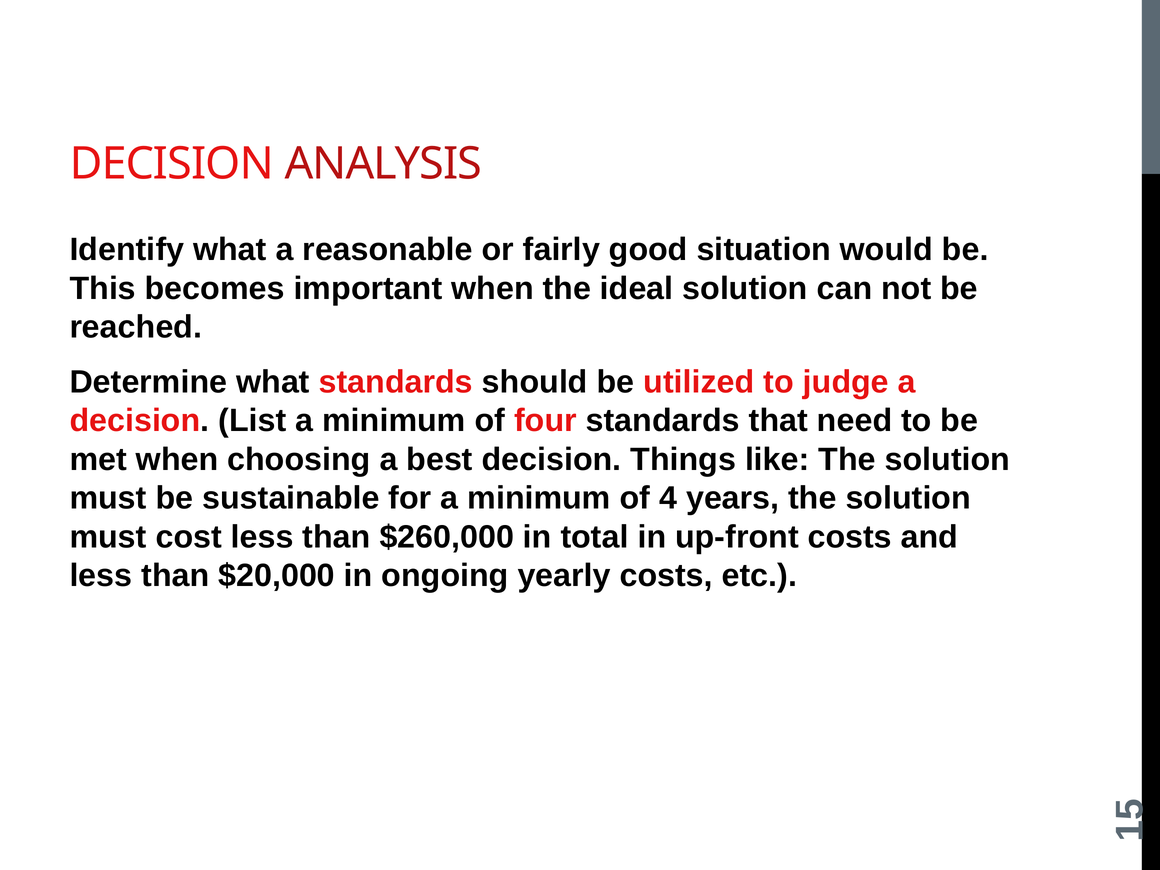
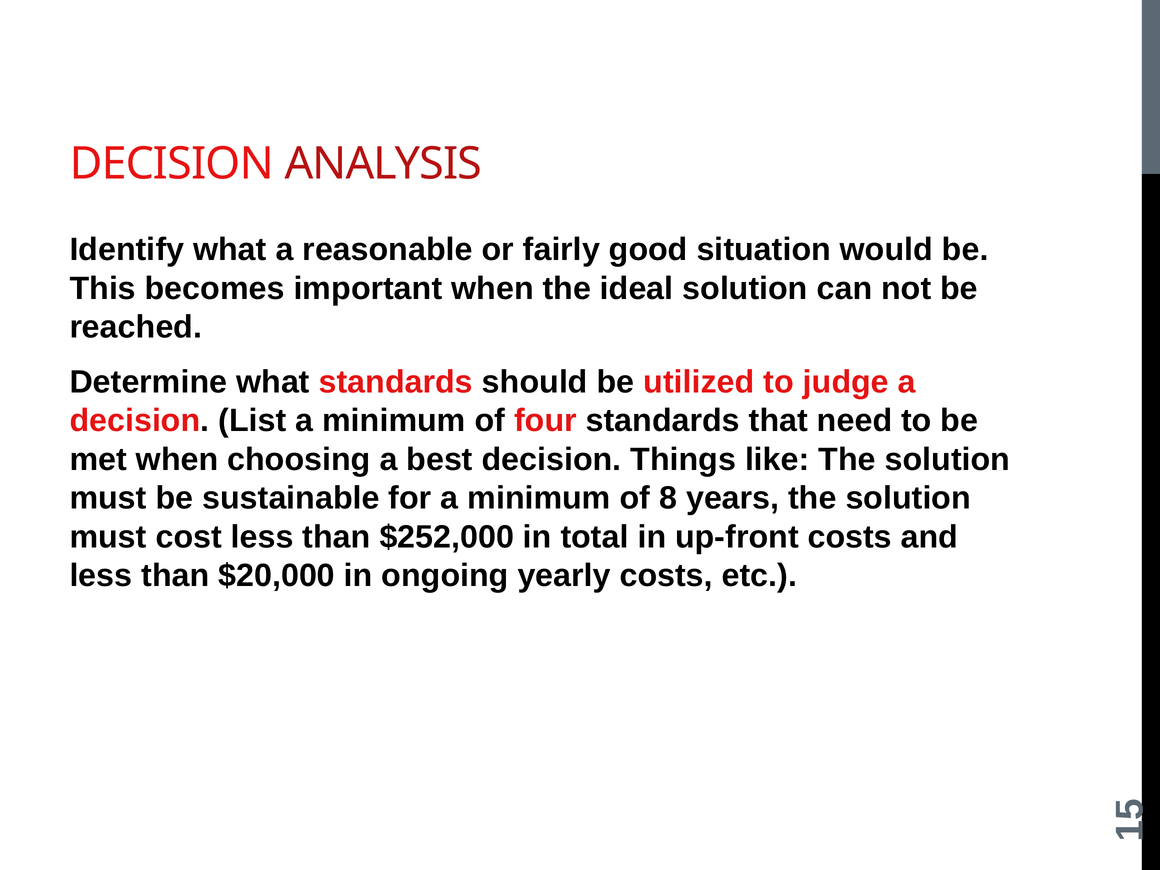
4: 4 -> 8 (668, 498)
$260,000: $260,000 -> $252,000 (447, 537)
